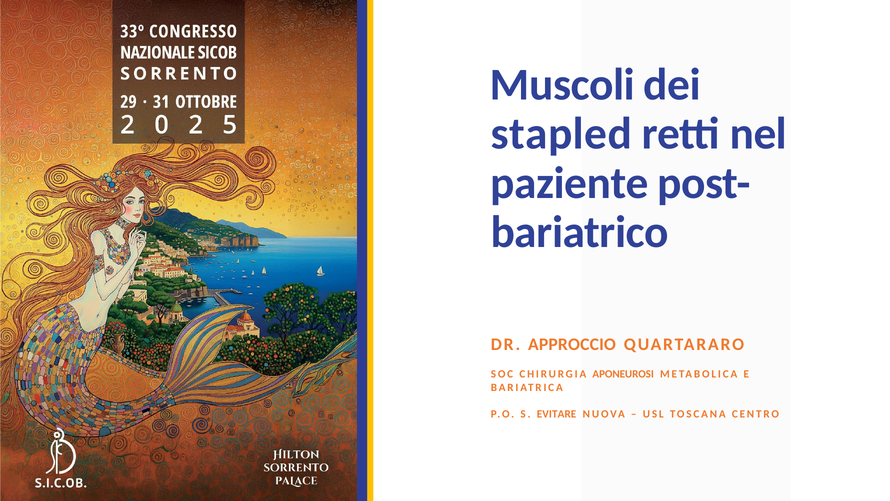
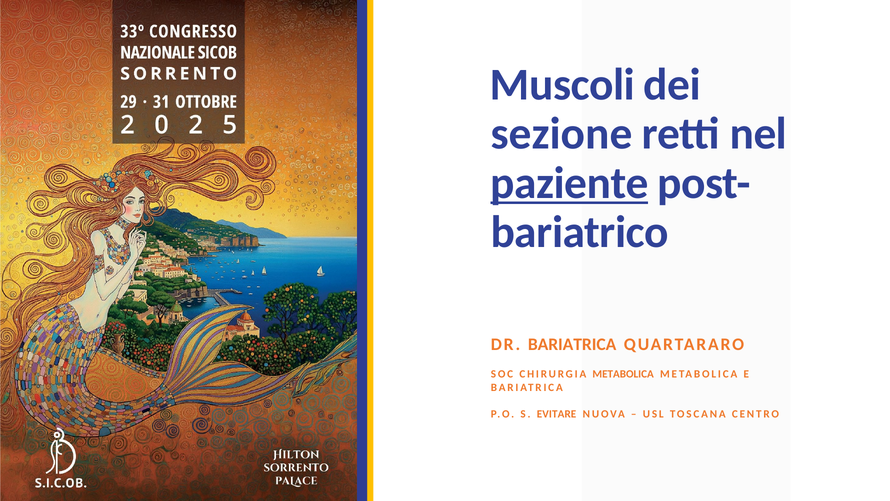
stapled: stapled -> sezione (562, 134)
paziente underline: none -> present (570, 183)
DR APPROCCIO: APPROCCIO -> BARIATRICA (572, 344)
CHIRURGIA APONEUROSI: APONEUROSI -> METABOLICA (623, 374)
